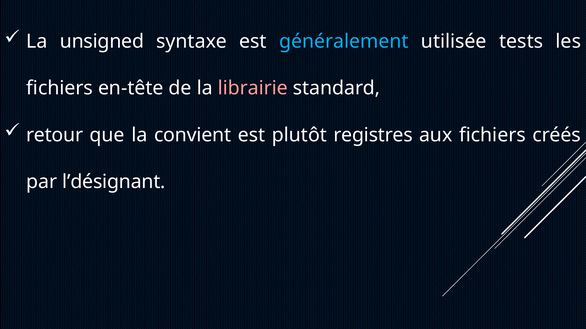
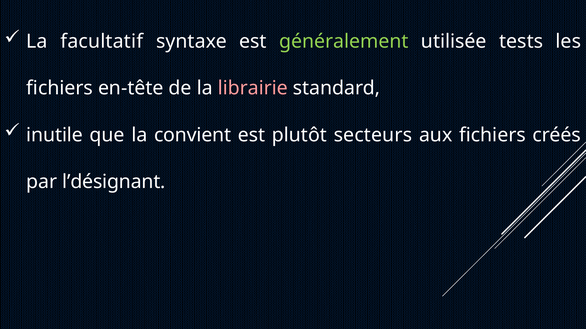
unsigned: unsigned -> facultatif (102, 41)
généralement colour: light blue -> light green (344, 41)
retour: retour -> inutile (55, 135)
registres: registres -> secteurs (373, 135)
